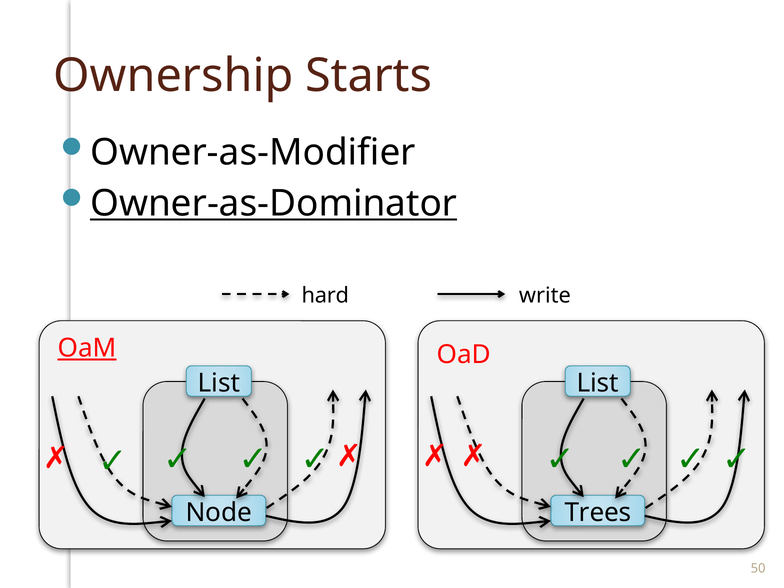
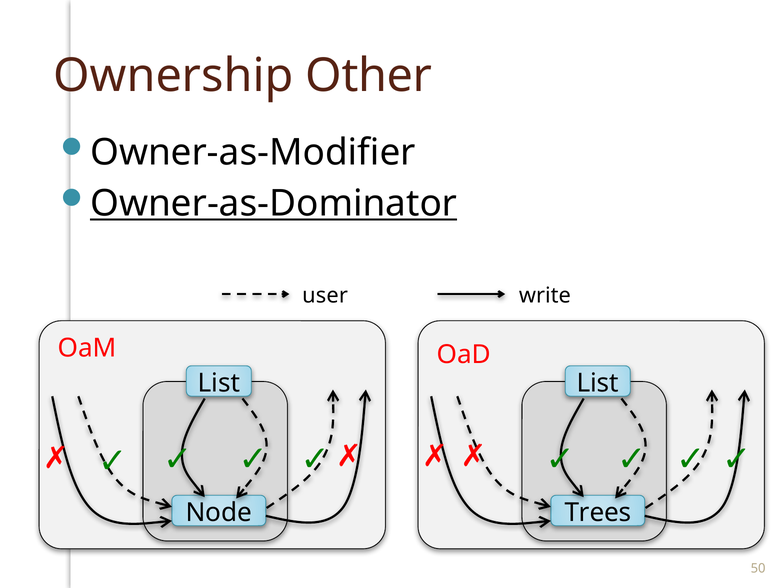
Starts: Starts -> Other (369, 76)
hard: hard -> user (325, 295)
OaM underline: present -> none (87, 348)
